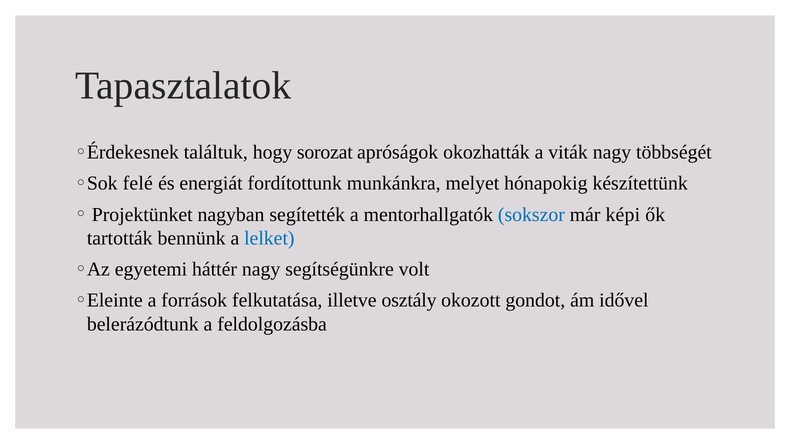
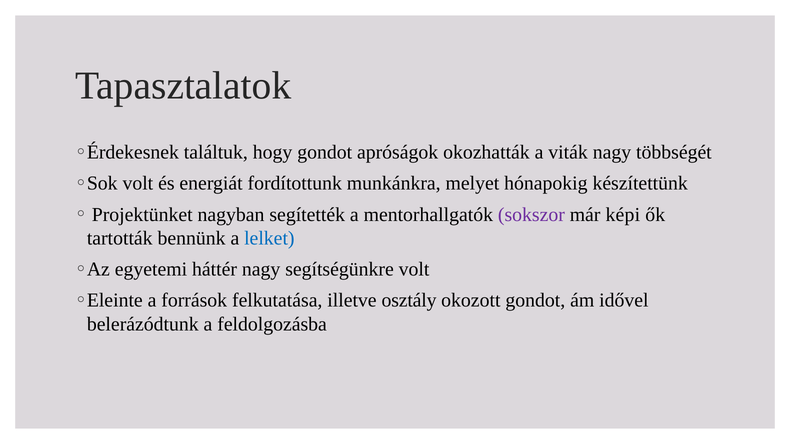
hogy sorozat: sorozat -> gondot (325, 152)
felé: felé -> volt (138, 184)
sokszor colour: blue -> purple (531, 215)
